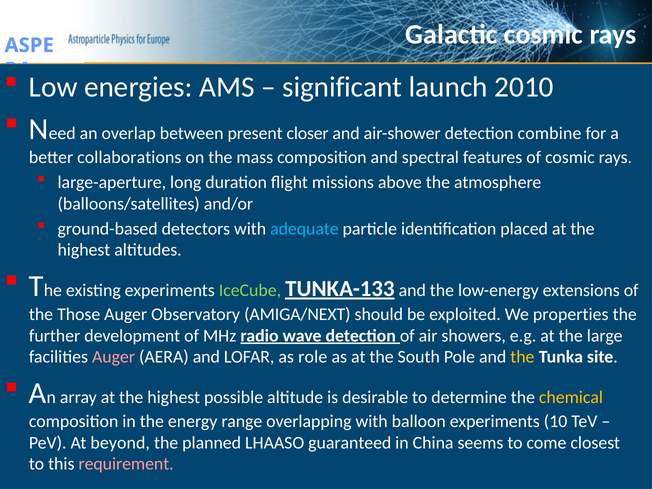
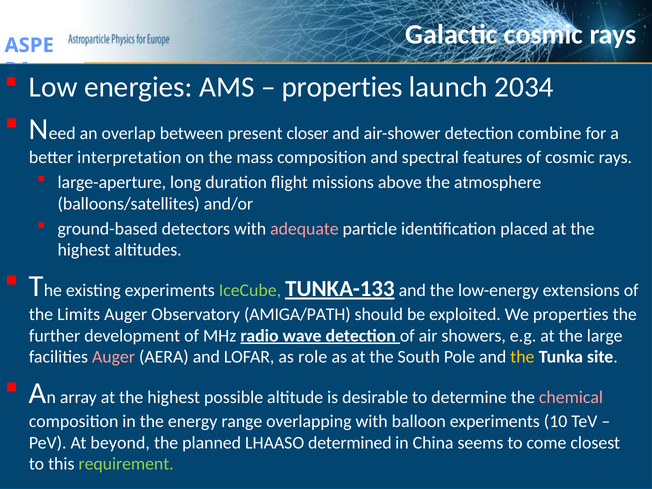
significant: significant -> properties (342, 87)
2010: 2010 -> 2034 (524, 87)
collaborations: collaborations -> interpretation (129, 157)
adequate colour: light blue -> pink (304, 229)
Those: Those -> Limits (79, 314)
AMIGA/NEXT: AMIGA/NEXT -> AMIGA/PATH (297, 314)
chemical colour: yellow -> pink (571, 397)
guaranteed: guaranteed -> determined (350, 443)
requirement colour: pink -> light green (126, 464)
